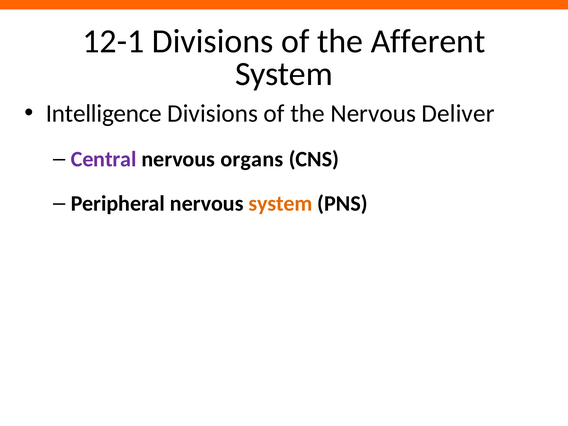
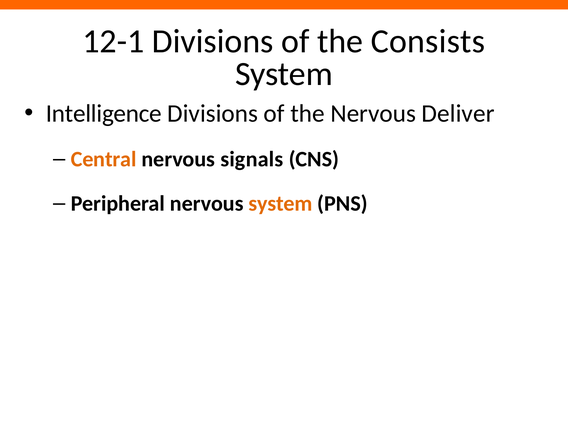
Afferent: Afferent -> Consists (428, 41)
Central colour: purple -> orange (104, 159)
organs: organs -> signals (252, 159)
